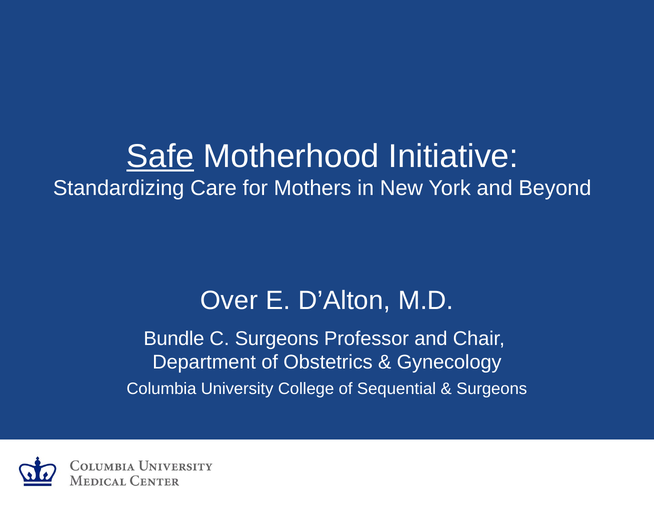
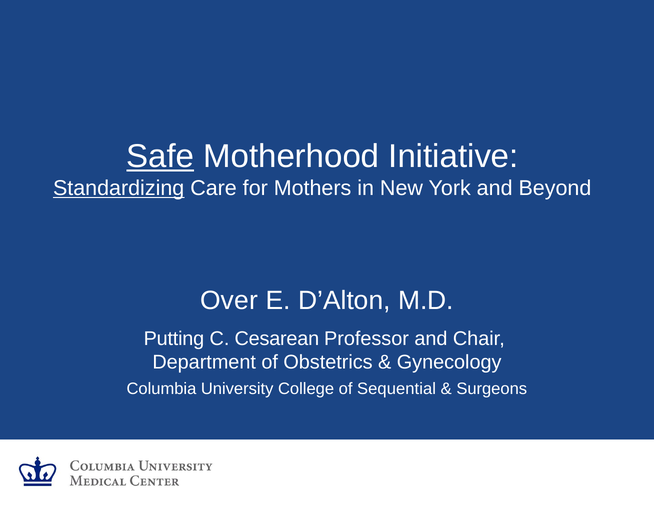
Standardizing underline: none -> present (119, 188)
Bundle: Bundle -> Putting (174, 339)
C Surgeons: Surgeons -> Cesarean (277, 339)
